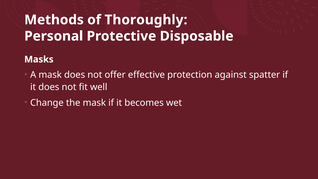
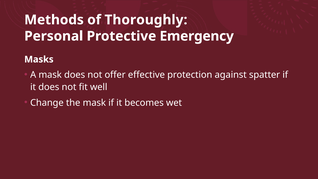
Disposable: Disposable -> Emergency (197, 36)
